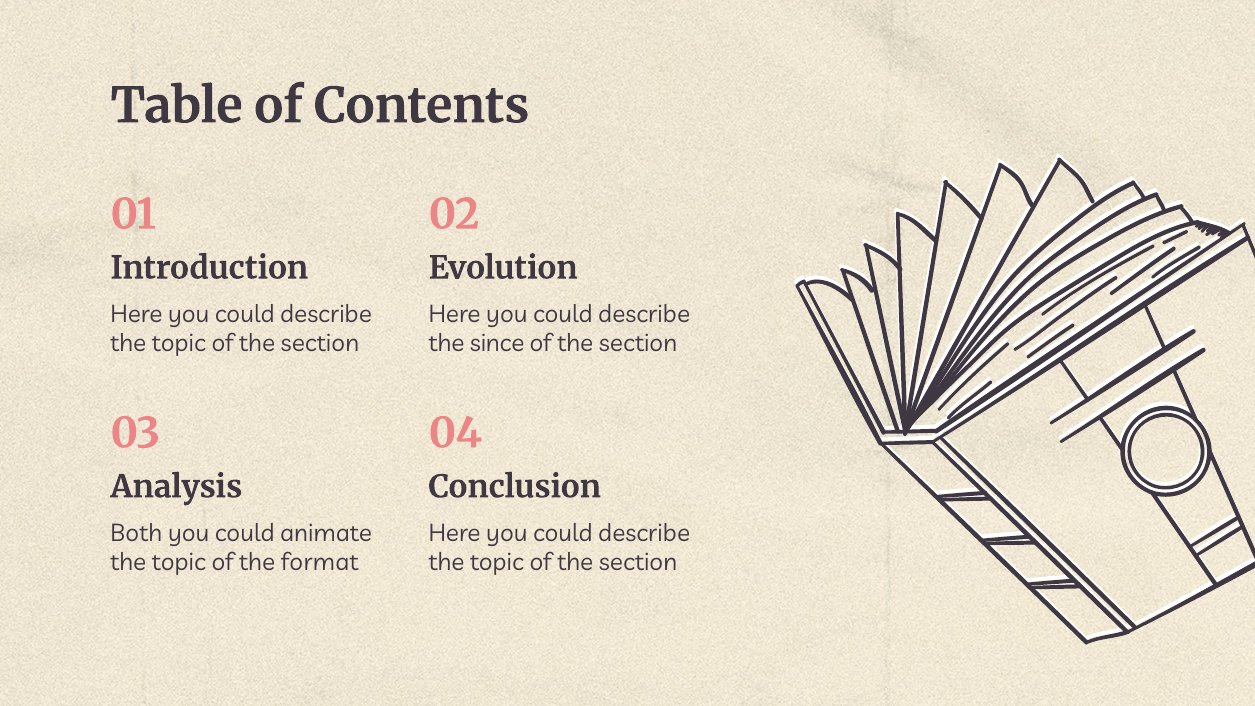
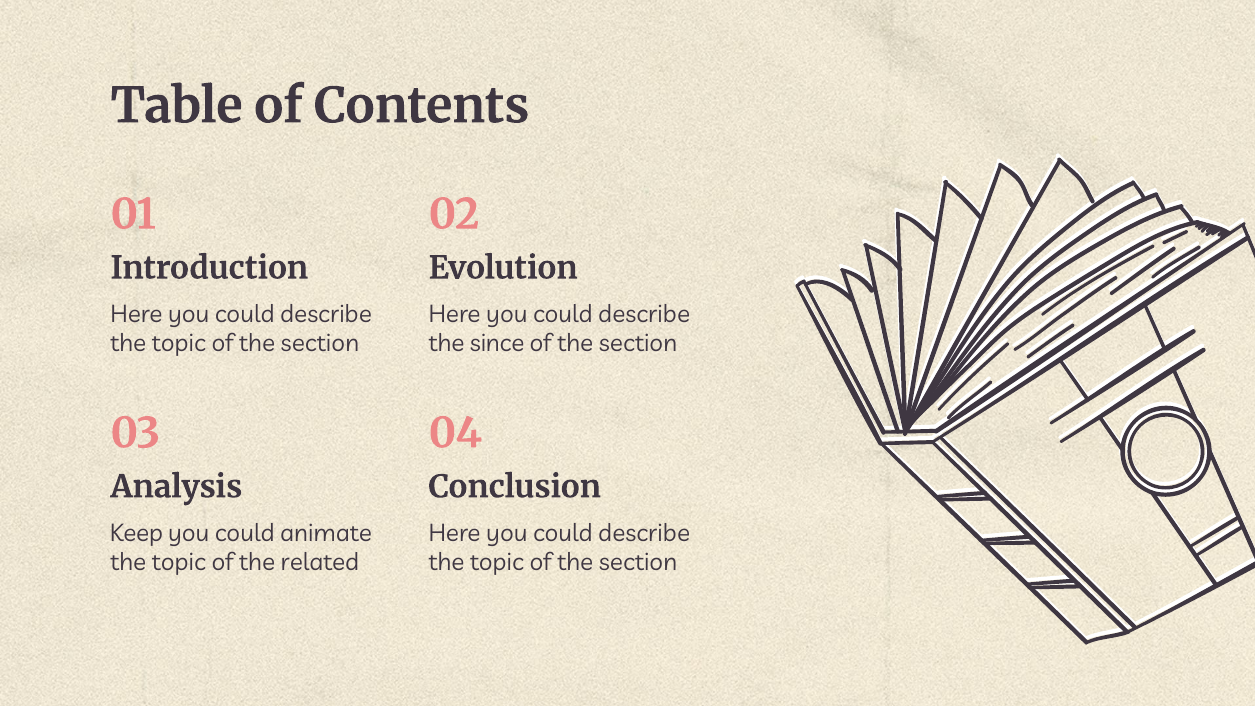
Both: Both -> Keep (137, 533)
format: format -> related (320, 562)
